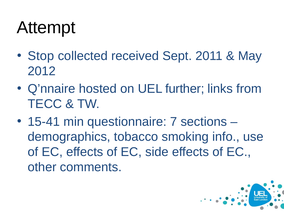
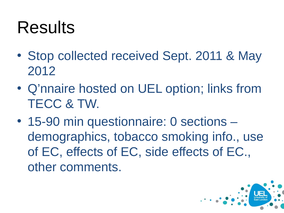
Attempt: Attempt -> Results (46, 27)
further: further -> option (185, 89)
15-41: 15-41 -> 15-90 (44, 122)
7: 7 -> 0 (174, 122)
